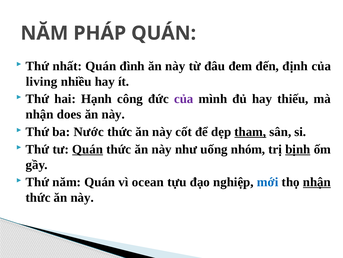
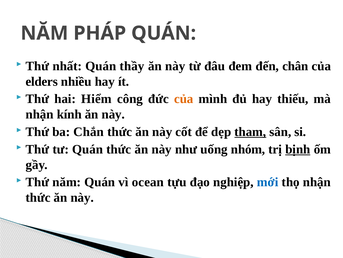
đình: đình -> thầy (132, 66)
định: định -> chân (295, 66)
living: living -> elders (42, 81)
Hạnh: Hạnh -> Hiểm (96, 99)
của colour: purple -> orange (184, 99)
does: does -> kính (69, 114)
Nước: Nước -> Chắn (89, 131)
Quán underline: present -> none (88, 149)
nhận underline: present -> none (317, 182)
